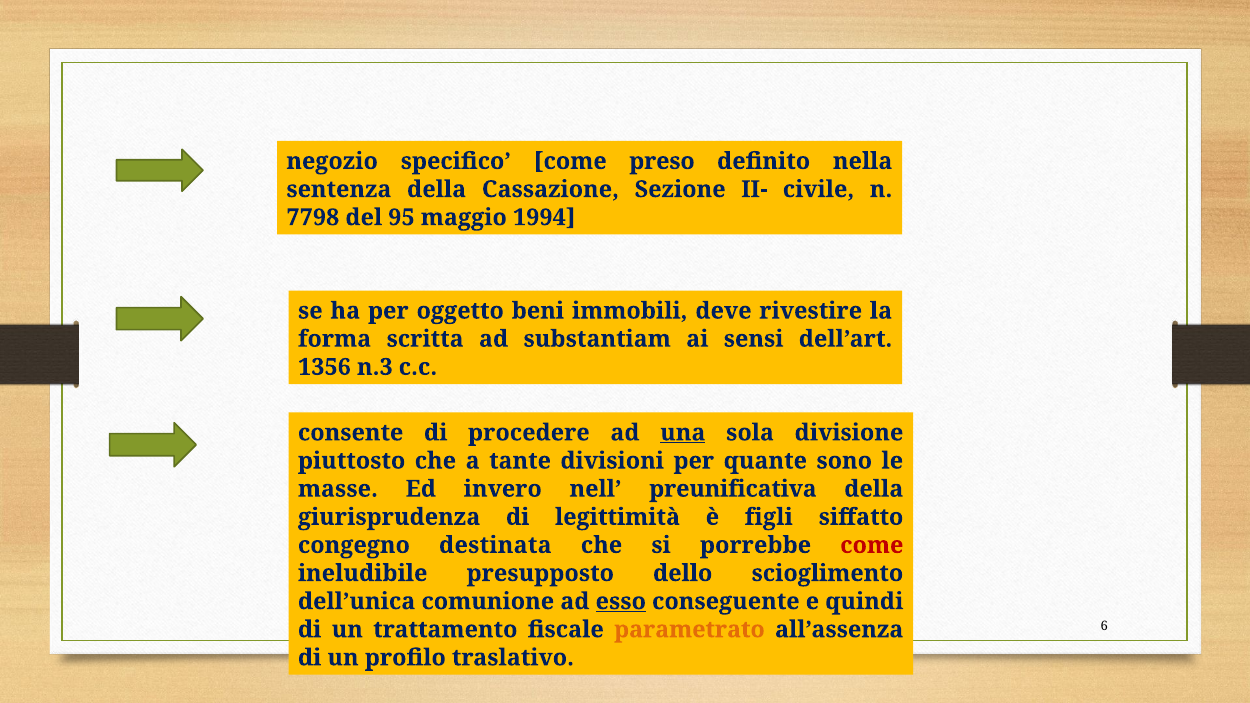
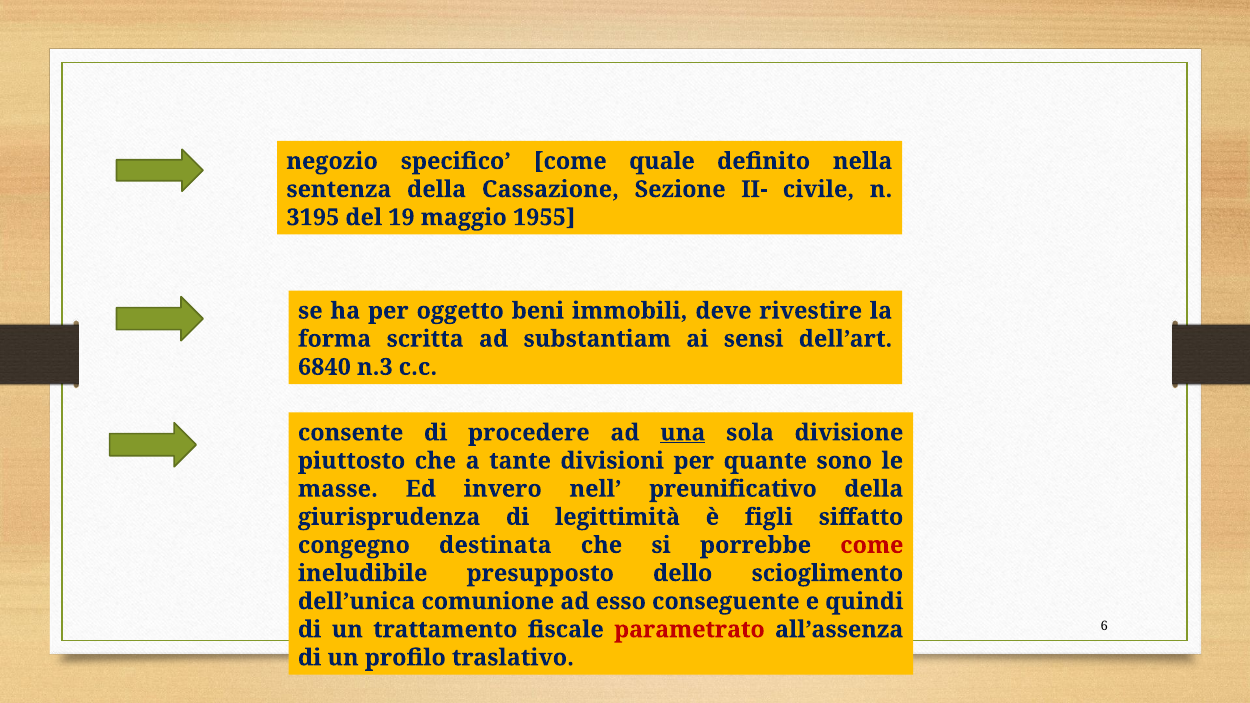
preso: preso -> quale (662, 161)
7798: 7798 -> 3195 (313, 218)
95: 95 -> 19 (401, 218)
1994: 1994 -> 1955 (544, 218)
1356: 1356 -> 6840 (324, 367)
preunificativa: preunificativa -> preunificativo (733, 489)
esso underline: present -> none (621, 602)
parametrato colour: orange -> red (689, 630)
